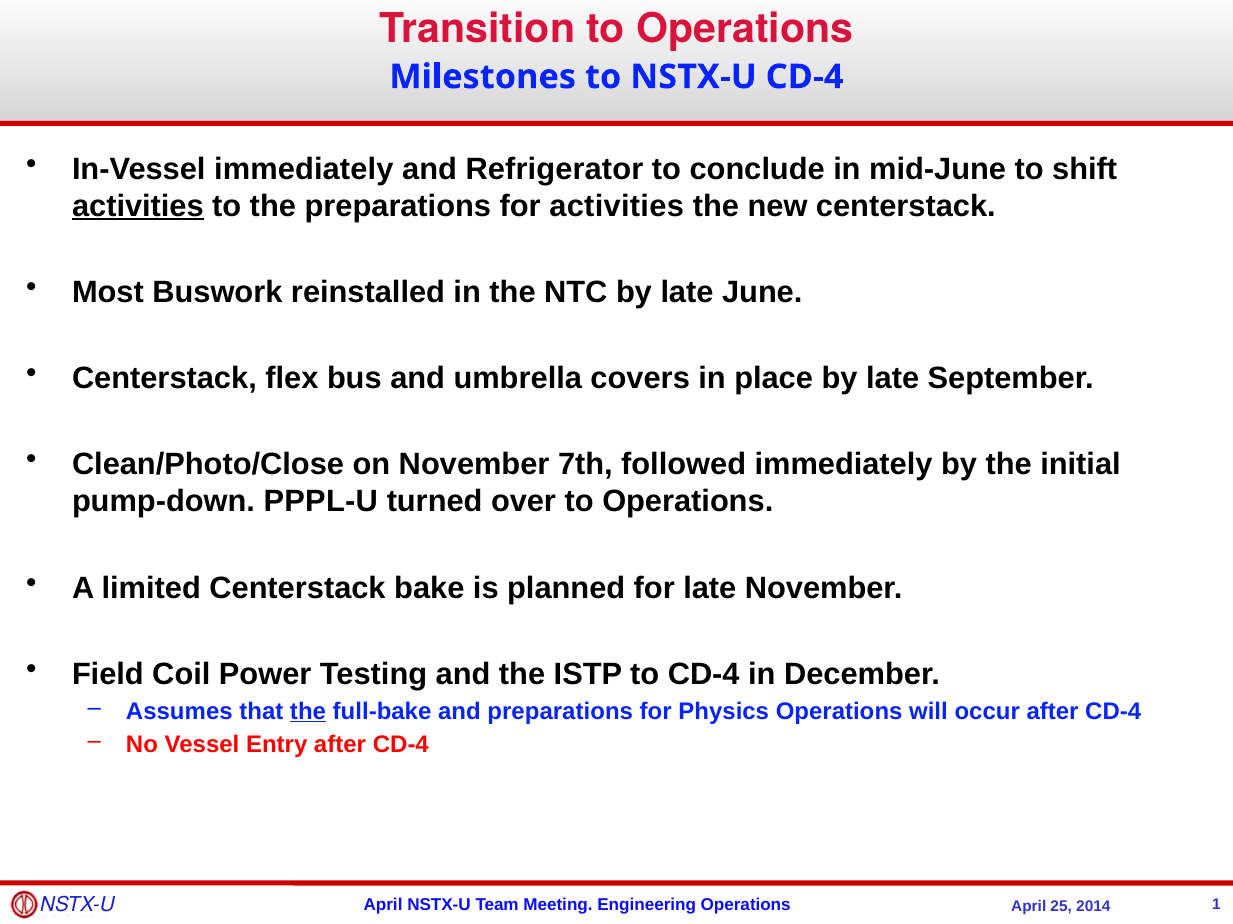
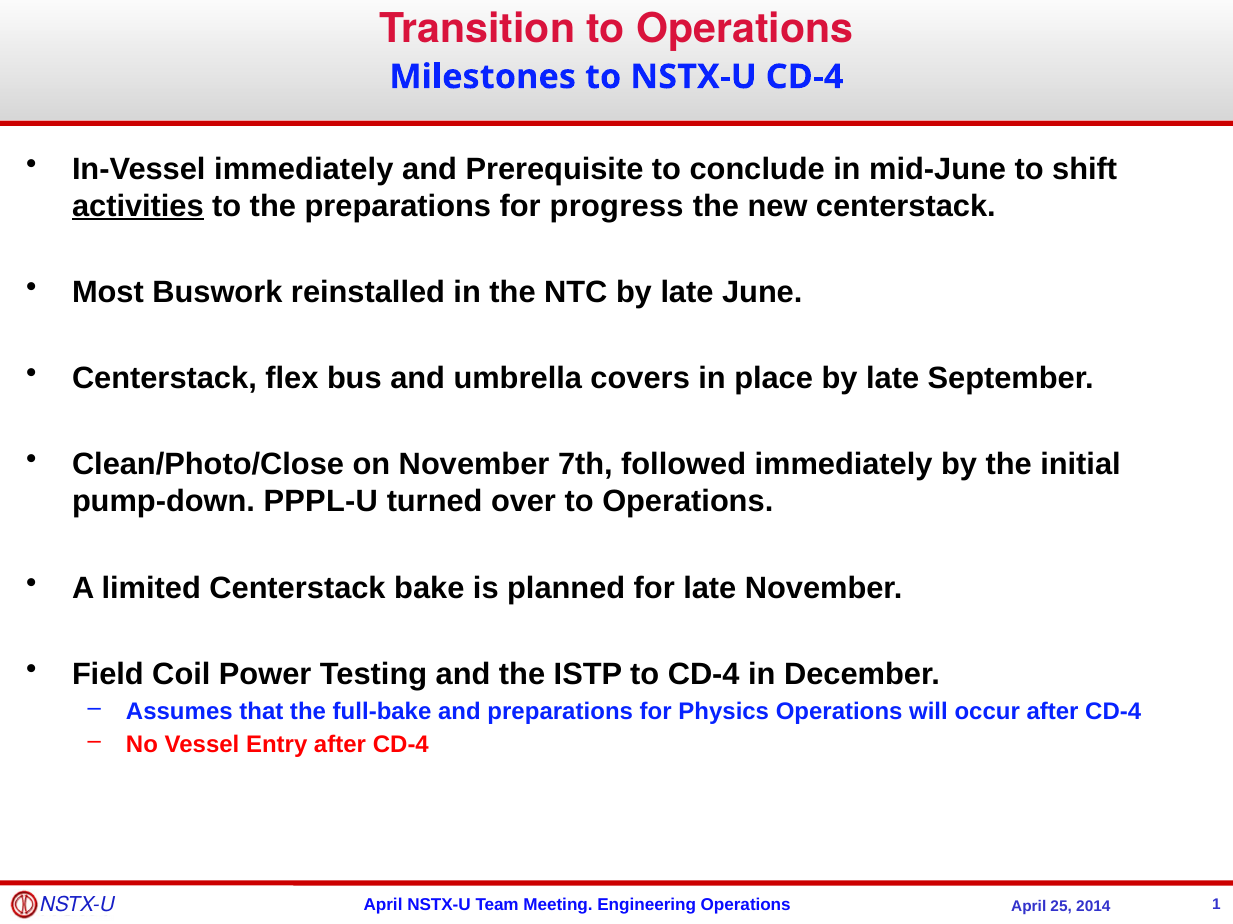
Refrigerator: Refrigerator -> Prerequisite (554, 169)
for activities: activities -> progress (617, 206)
the underline: present -> none (308, 712)
